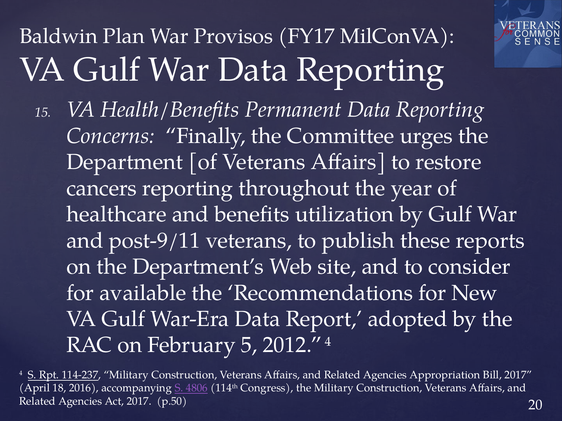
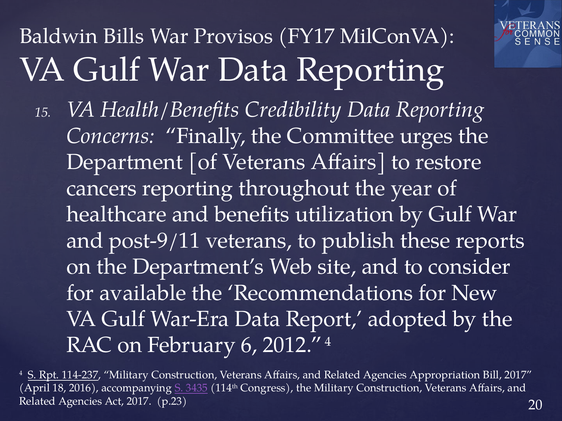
Plan: Plan -> Bills (124, 36)
Permanent: Permanent -> Credibility (293, 110)
5: 5 -> 6 (249, 345)
4806: 4806 -> 3435 (197, 389)
p.50: p.50 -> p.23 (172, 402)
